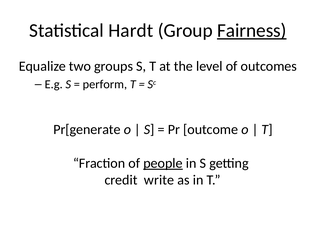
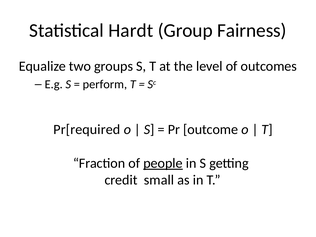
Fairness underline: present -> none (252, 31)
Pr[generate: Pr[generate -> Pr[required (87, 129)
write: write -> small (159, 180)
